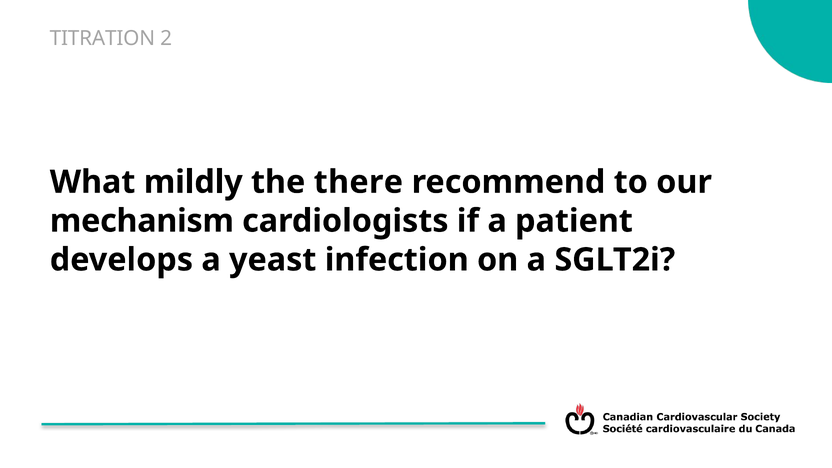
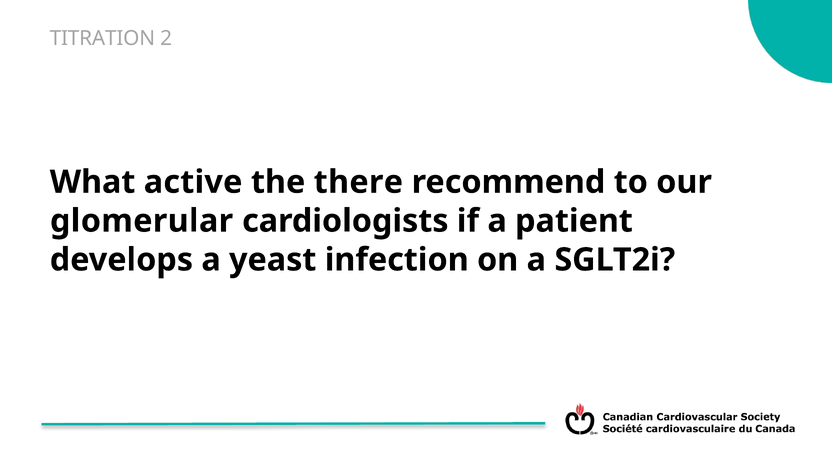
mildly: mildly -> active (193, 182)
mechanism: mechanism -> glomerular (142, 221)
